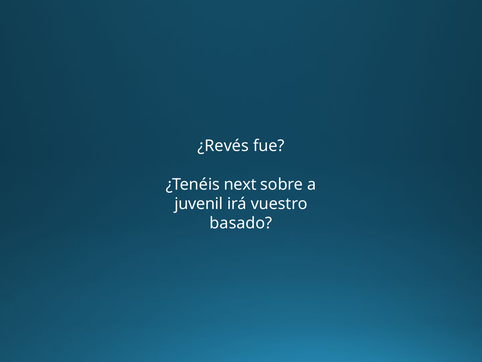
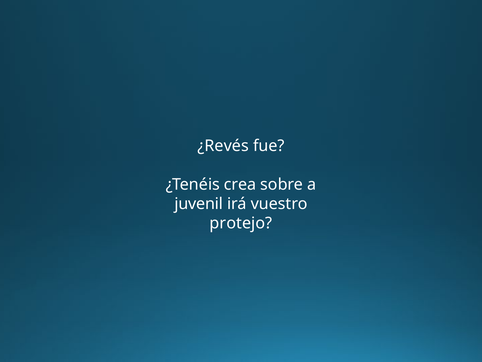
next: next -> crea (240, 184)
basado: basado -> protejo (241, 223)
